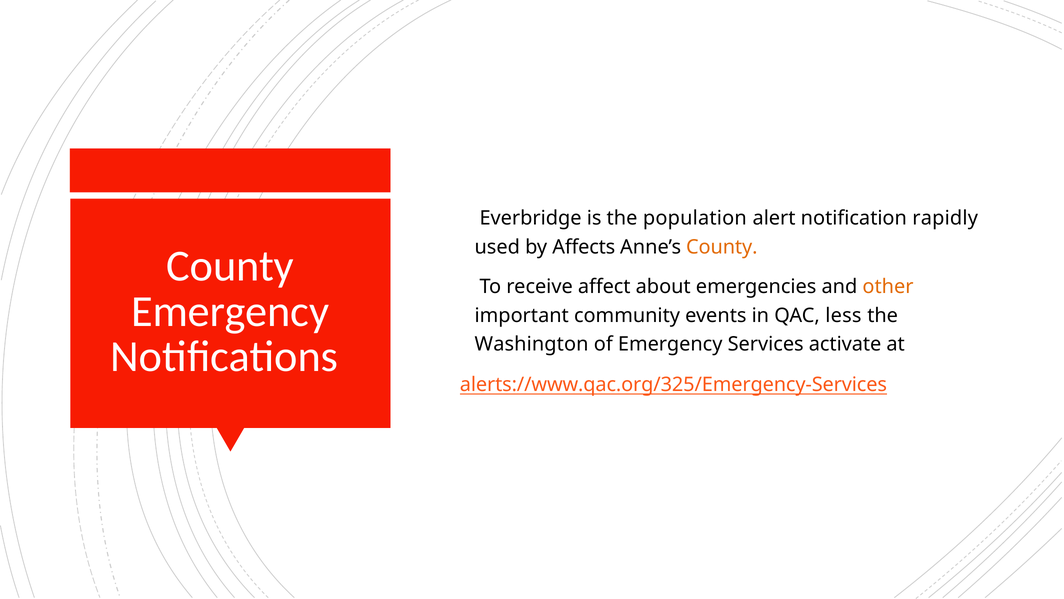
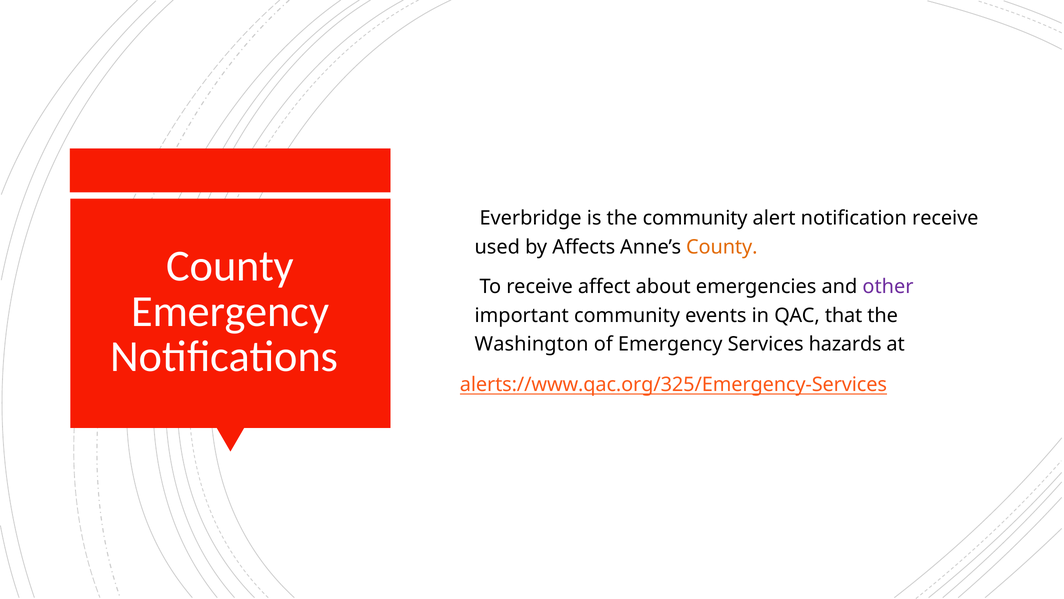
the population: population -> community (695, 218)
notification rapidly: rapidly -> receive (945, 218)
other colour: orange -> purple (888, 287)
less: less -> that (844, 315)
activate: activate -> hazards (845, 344)
